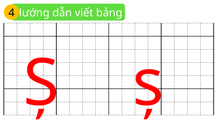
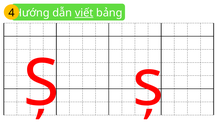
viết underline: none -> present (84, 13)
